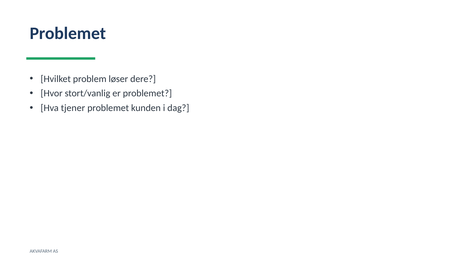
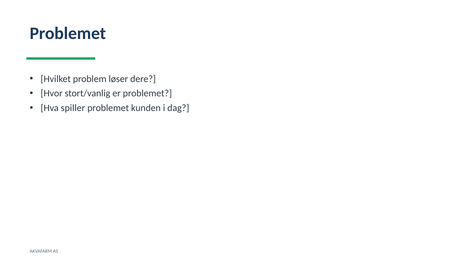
tjener: tjener -> spiller (73, 108)
